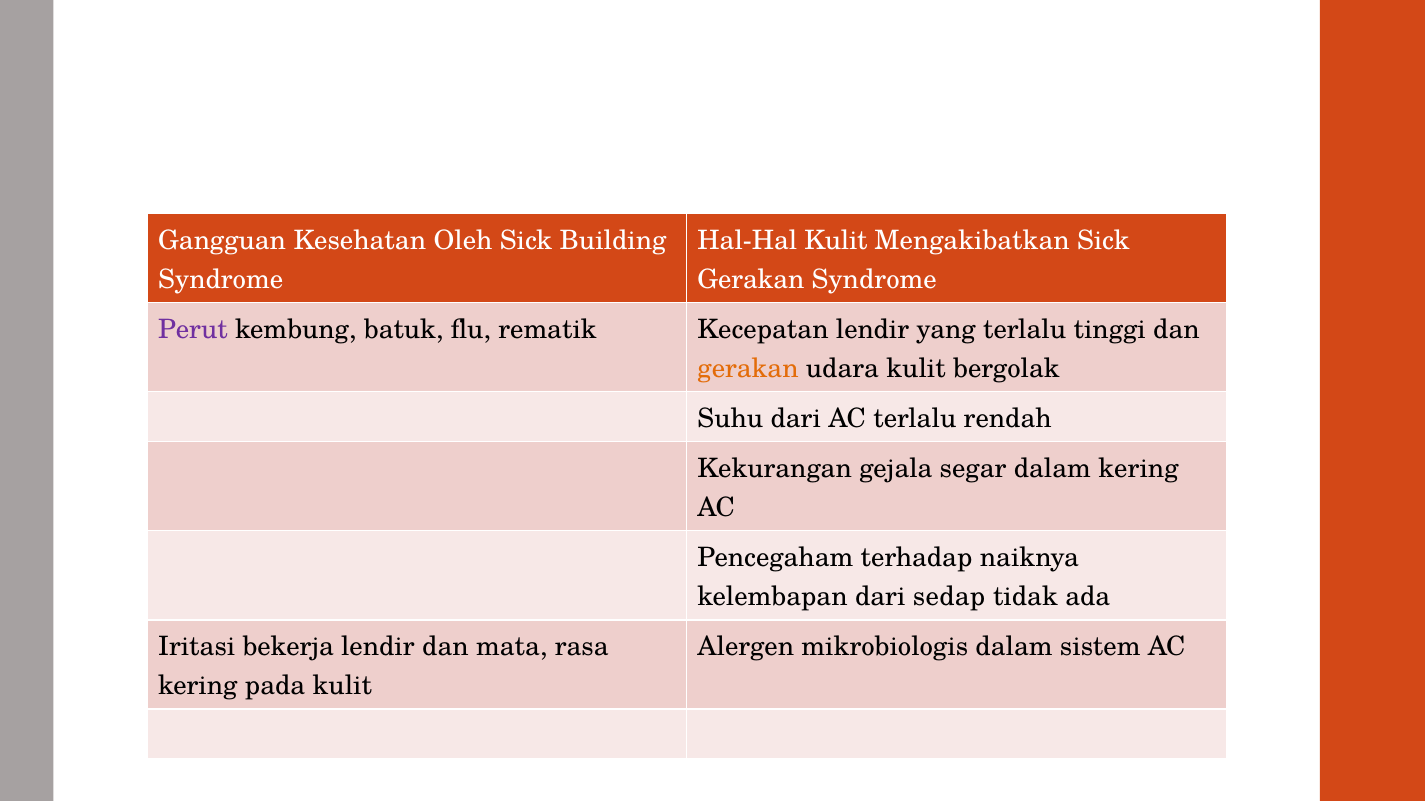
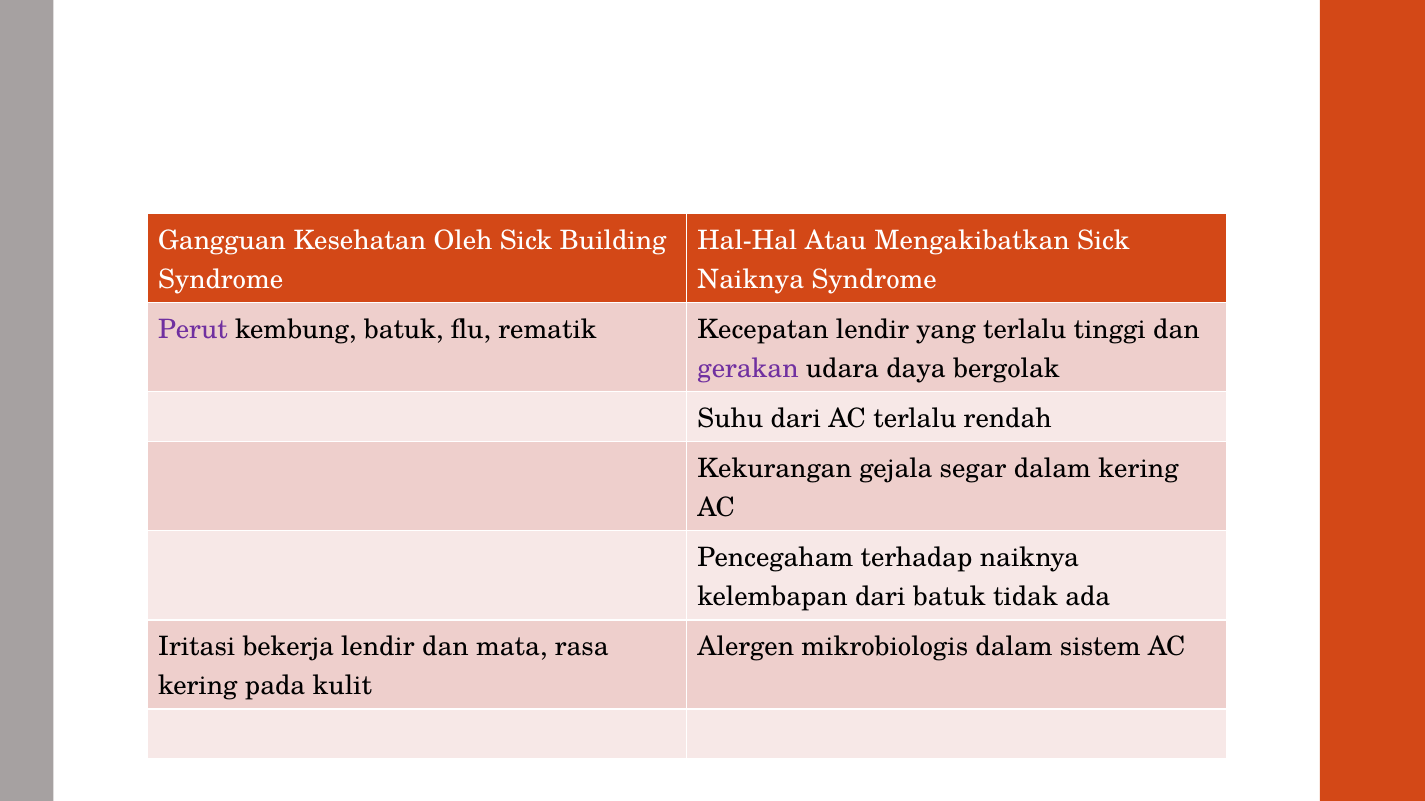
Hal-Hal Kulit: Kulit -> Atau (836, 241)
Gerakan: Gerakan -> Naiknya (751, 280)
gerakan colour: orange -> purple (748, 369)
udara kulit: kulit -> daya (916, 369)
dari sedap: sedap -> batuk (949, 597)
